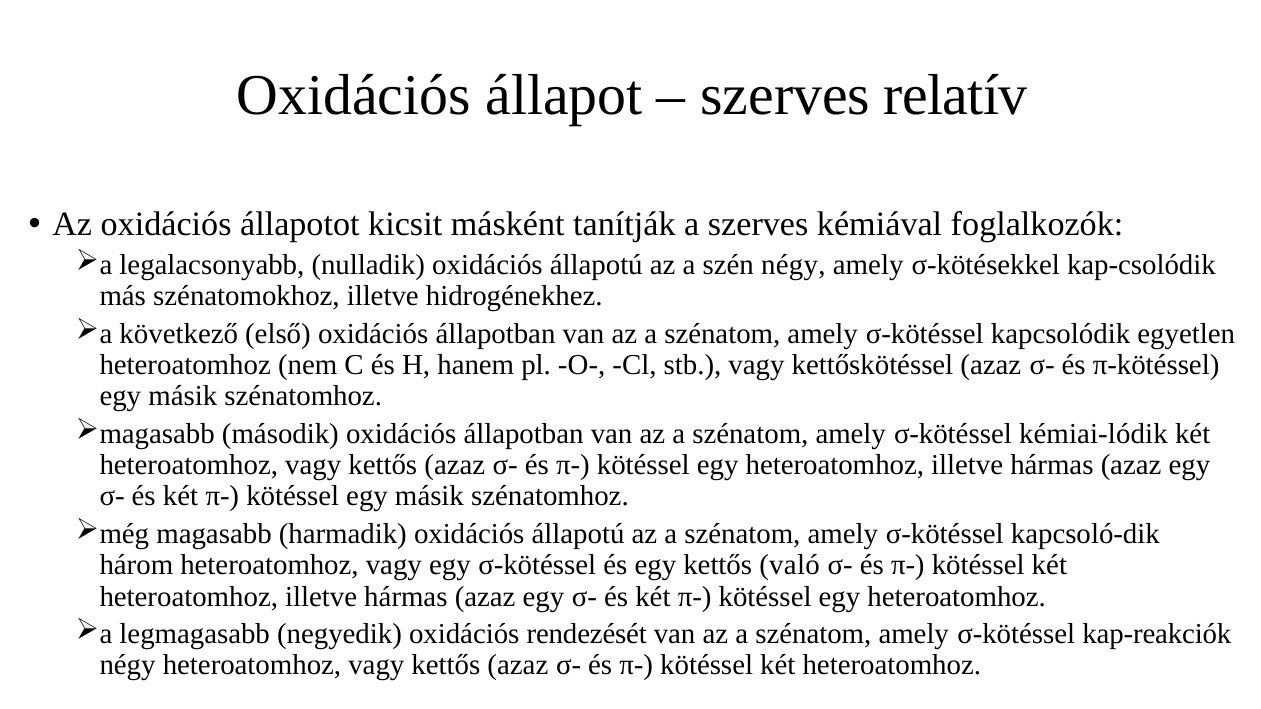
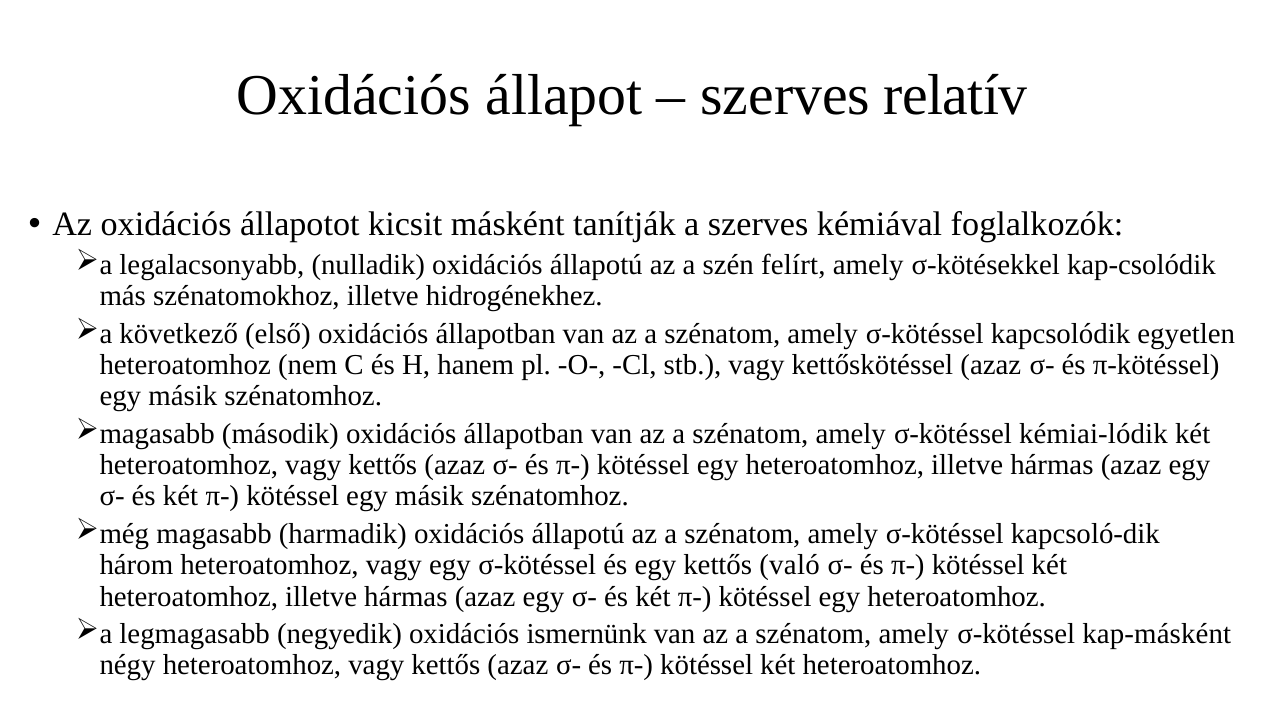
szén négy: négy -> felírt (793, 265)
rendezését: rendezését -> ismernünk (587, 635)
kap-reakciók: kap-reakciók -> kap-másként (1157, 635)
